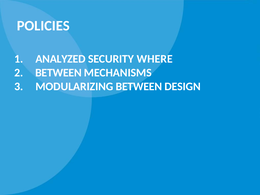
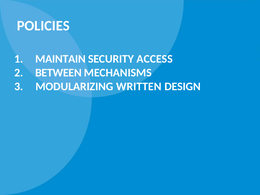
ANALYZED: ANALYZED -> MAINTAIN (60, 59)
WHERE: WHERE -> ACCESS (155, 59)
MODULARIZING BETWEEN: BETWEEN -> WRITTEN (139, 87)
